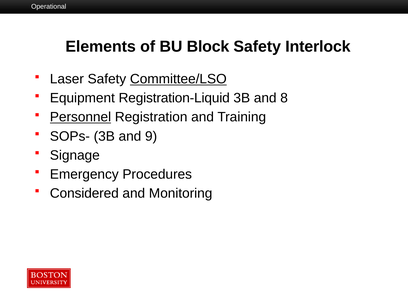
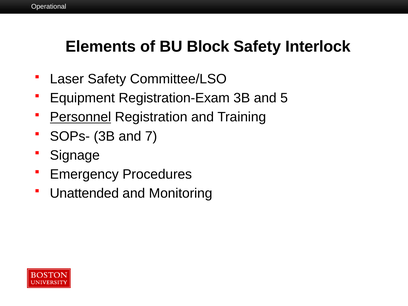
Committee/LSO underline: present -> none (178, 79)
Registration-Liquid: Registration-Liquid -> Registration-Exam (174, 98)
8: 8 -> 5 (284, 98)
9: 9 -> 7 (151, 136)
Considered: Considered -> Unattended (84, 193)
